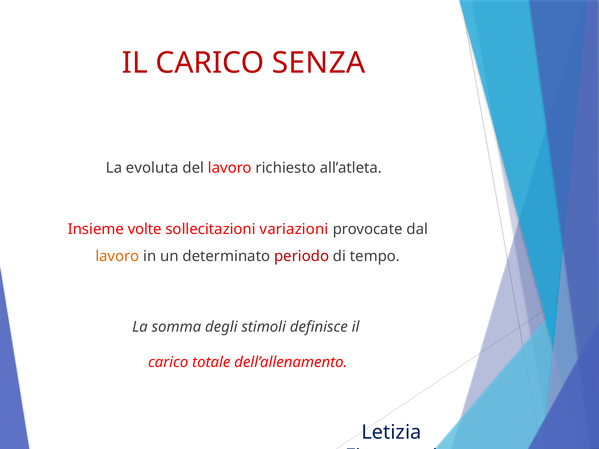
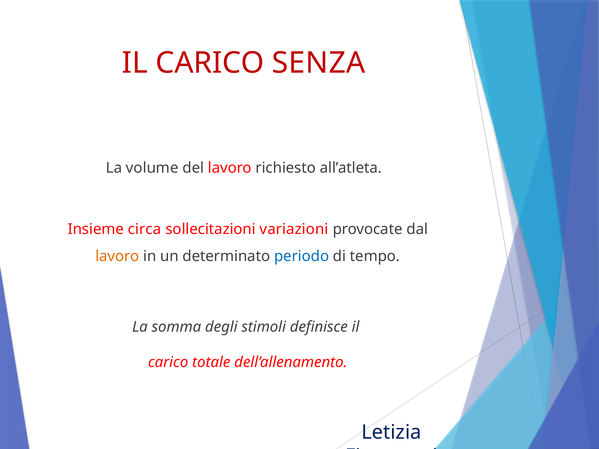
evoluta: evoluta -> volume (152, 168)
volte: volte -> circa (145, 229)
periodo colour: red -> blue (302, 256)
